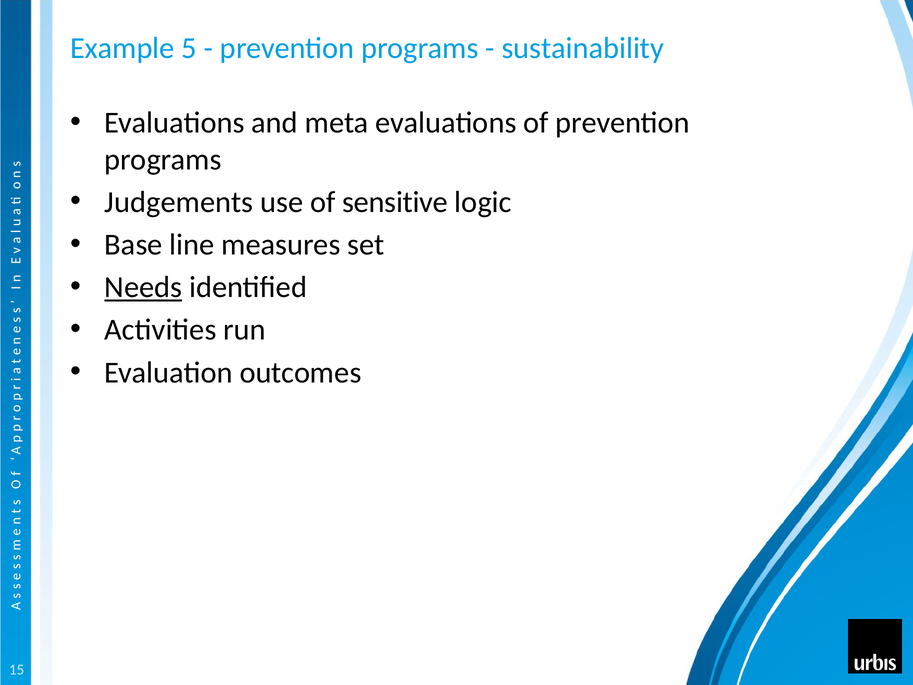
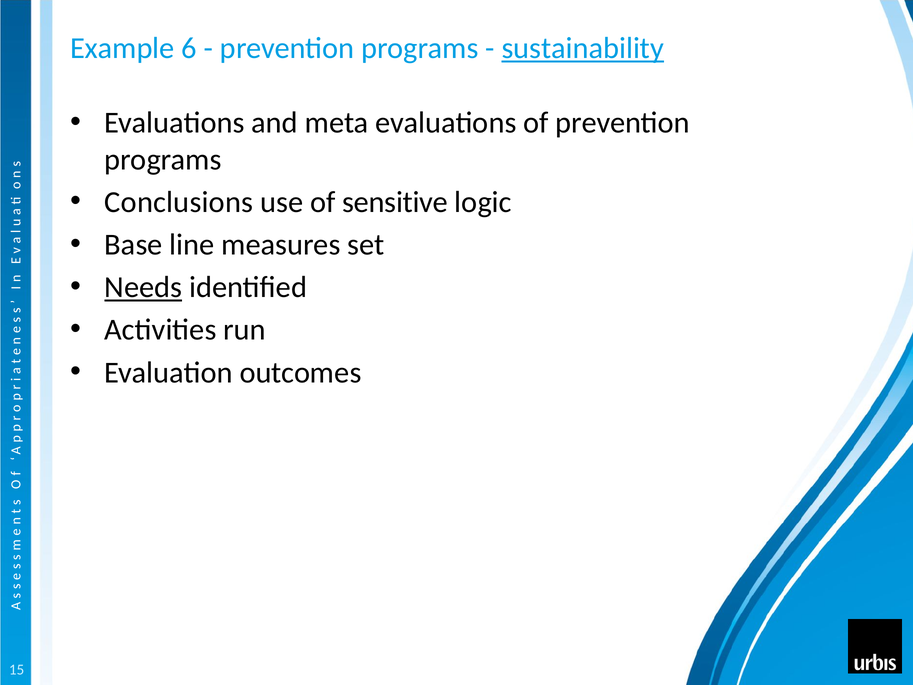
5: 5 -> 6 (189, 48)
sustainability underline: none -> present (583, 48)
Judgements: Judgements -> Conclusions (179, 202)
